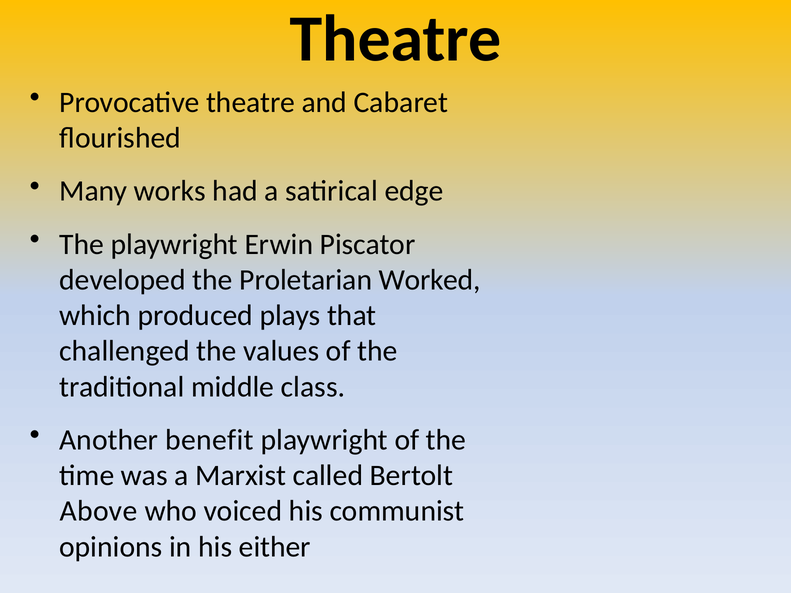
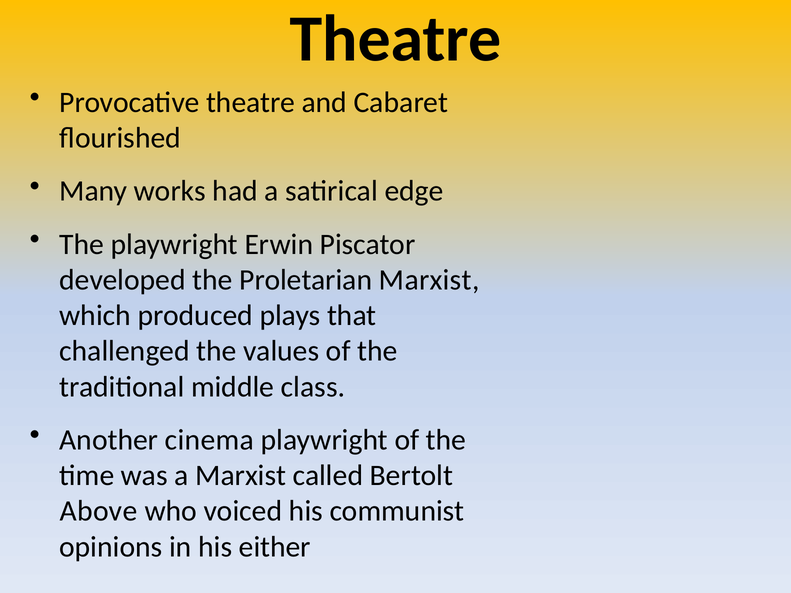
Proletarian Worked: Worked -> Marxist (429, 280)
benefit: benefit -> cinema (209, 440)
